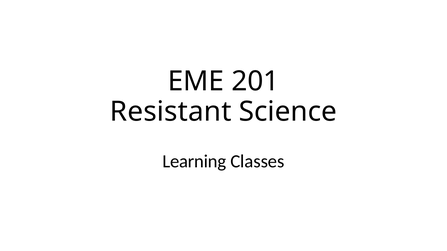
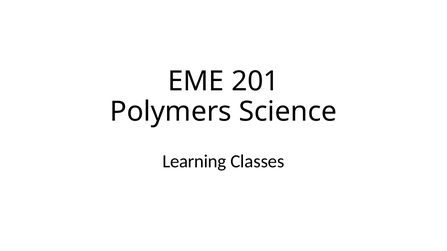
Resistant: Resistant -> Polymers (171, 112)
